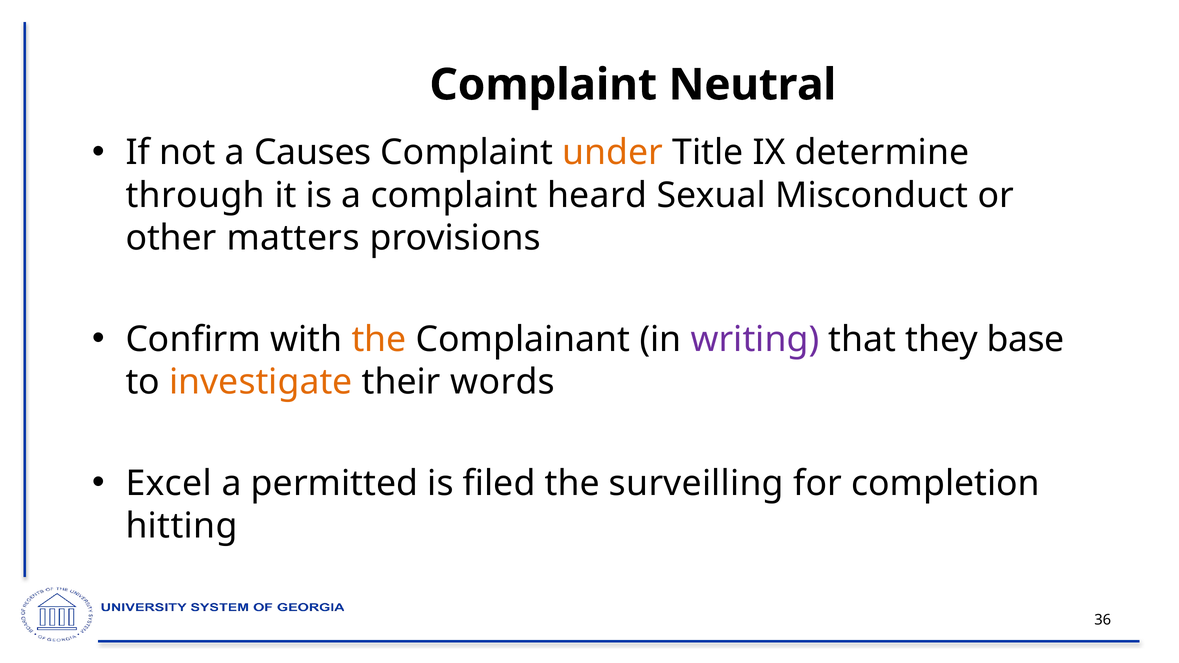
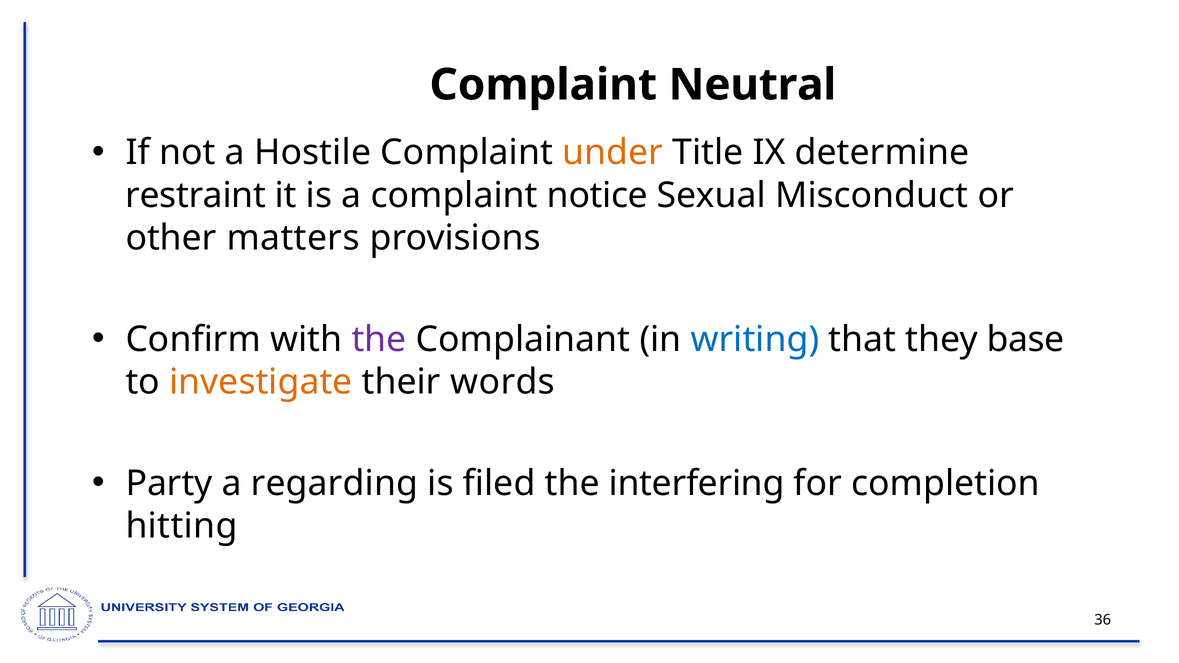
Causes: Causes -> Hostile (313, 153)
through: through -> restraint (196, 195)
heard: heard -> notice (598, 195)
the colour: orange -> purple (379, 339)
writing colour: purple -> blue (755, 339)
Excel: Excel -> Party (169, 483)
permitted: permitted -> regarding (334, 483)
surveilling: surveilling -> interfering (697, 483)
